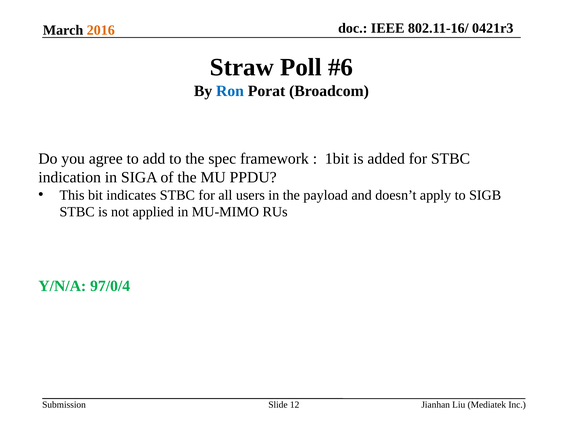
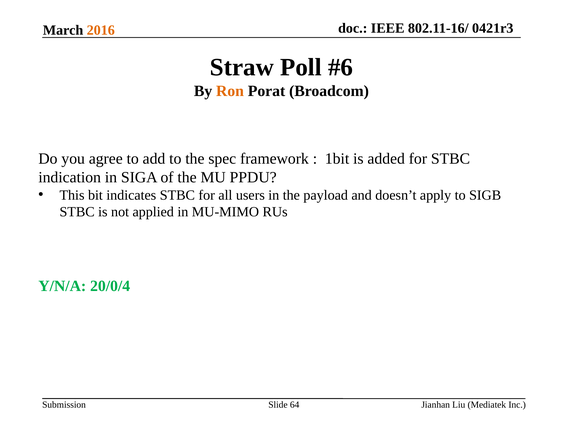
Ron colour: blue -> orange (230, 91)
97/0/4: 97/0/4 -> 20/0/4 (110, 286)
12: 12 -> 64 (295, 405)
